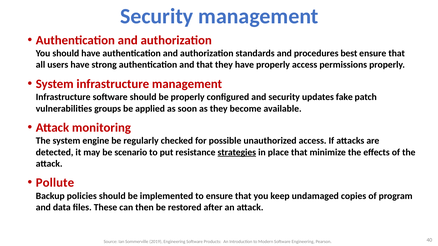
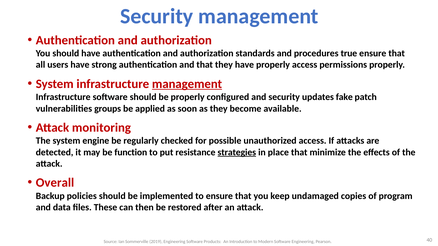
best: best -> true (349, 53)
management underline: none -> present (187, 84)
scenario: scenario -> function (131, 152)
Pollute: Pollute -> Overall (55, 183)
